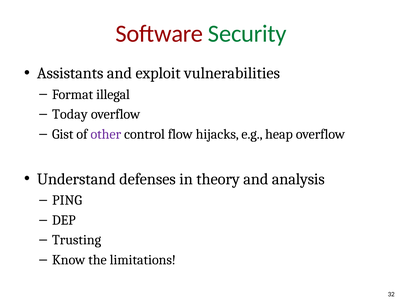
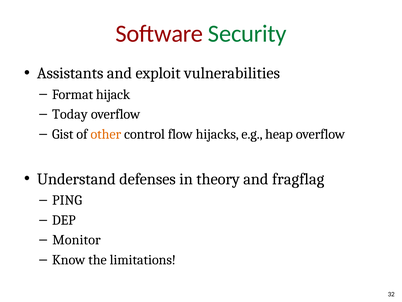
illegal: illegal -> hijack (113, 94)
other colour: purple -> orange (106, 134)
analysis: analysis -> fragflag (298, 179)
Trusting: Trusting -> Monitor (76, 240)
